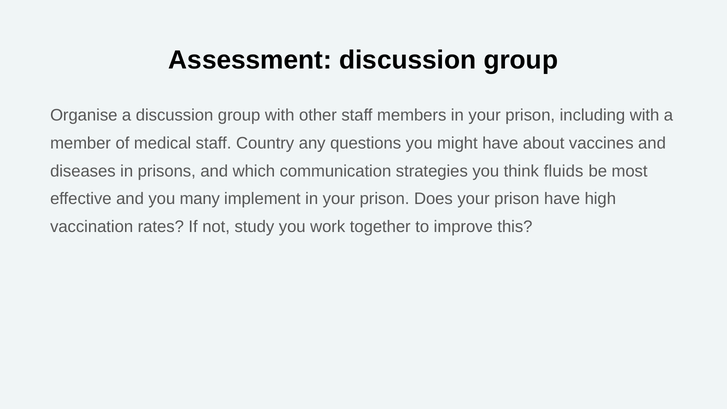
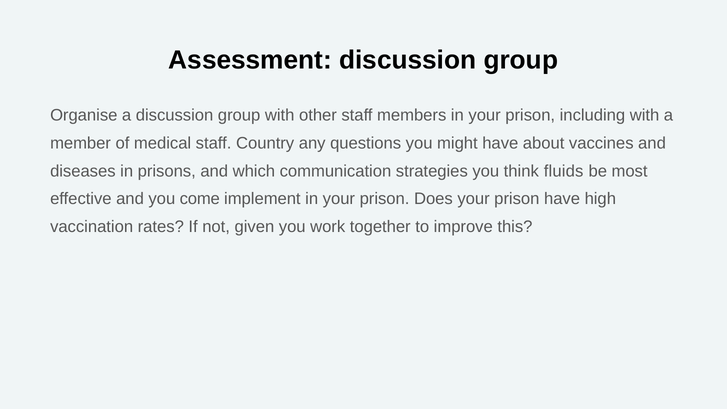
many: many -> come (200, 199)
study: study -> given (254, 227)
